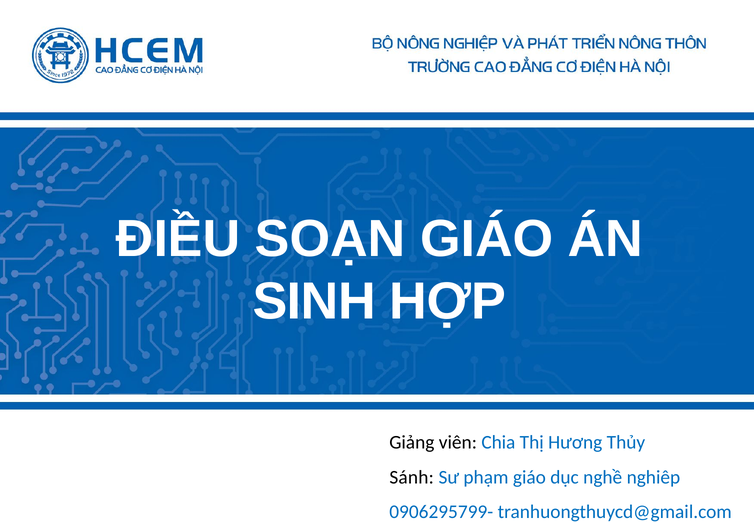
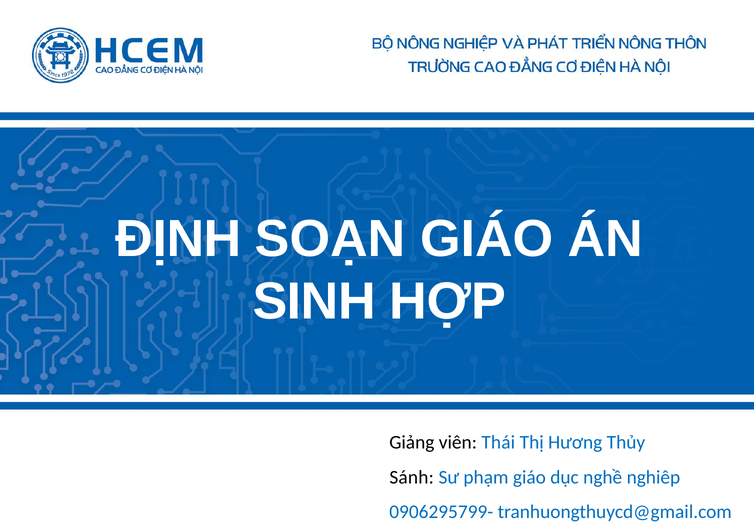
ĐIỀU: ĐIỀU -> ĐỊNH (178, 239)
Chia: Chia -> Thái (498, 442)
